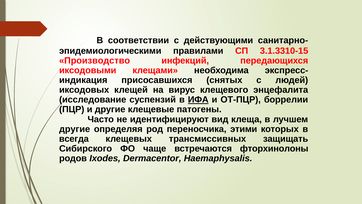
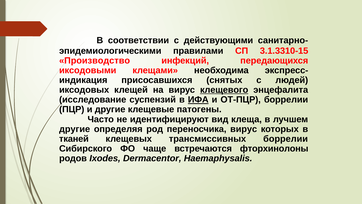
клещевого underline: none -> present (224, 90)
переносчика этими: этими -> вирус (244, 129)
всегда: всегда -> тканей (74, 139)
трансмиссивных защищать: защищать -> боррелии (286, 139)
